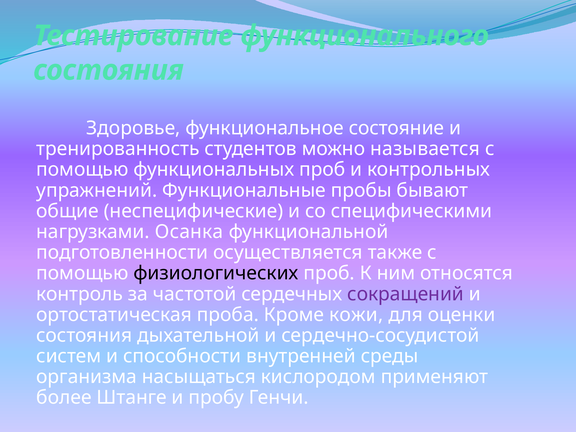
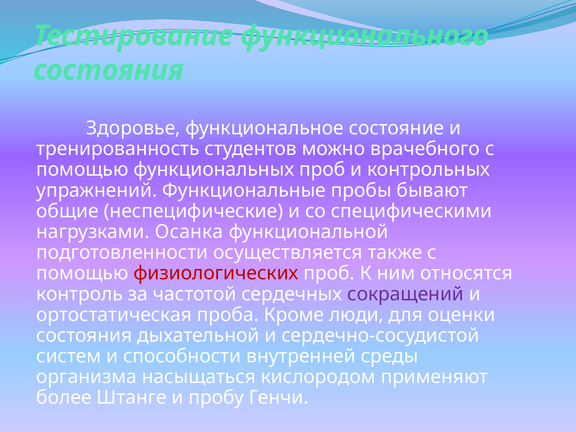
называется: называется -> врачебного (425, 149)
физиологических colour: black -> red (216, 273)
кожи: кожи -> люди (356, 315)
